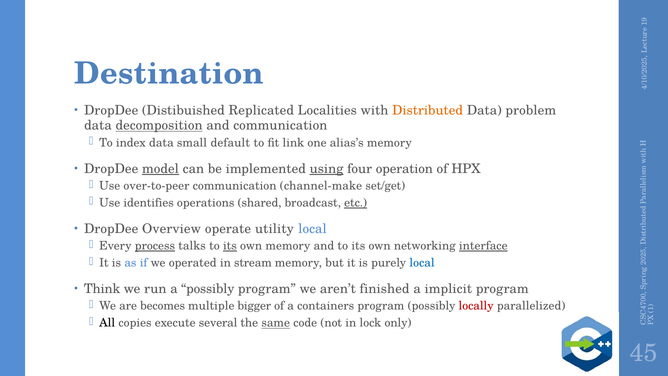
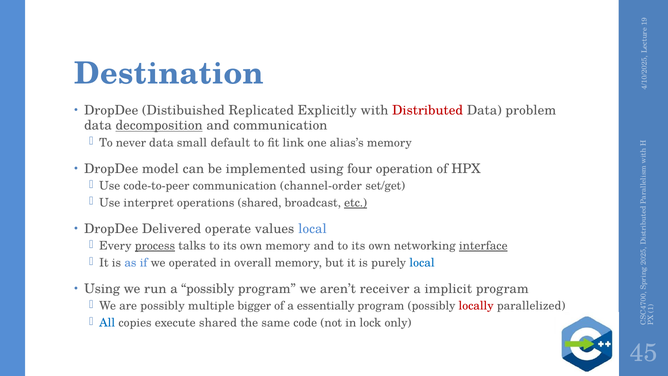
Localities: Localities -> Explicitly (327, 110)
Distributed colour: orange -> red (428, 110)
index: index -> never (131, 143)
model underline: present -> none (160, 169)
using underline: present -> none (327, 169)
over-to-peer: over-to-peer -> code-to-peer (156, 186)
channel-make: channel-make -> channel-order (321, 186)
identifies: identifies -> interpret (149, 203)
Overview: Overview -> Delivered (172, 229)
utility: utility -> values (274, 229)
its underline: present -> none (230, 246)
stream: stream -> overall (253, 263)
Think: Think -> Using (102, 289)
finished: finished -> receiver (385, 289)
are becomes: becomes -> possibly (163, 306)
containers: containers -> essentially (326, 306)
All colour: black -> blue (107, 323)
execute several: several -> shared (218, 323)
same underline: present -> none (276, 323)
